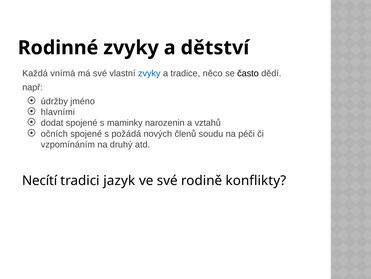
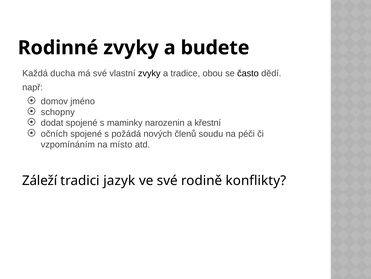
dětství: dětství -> budete (215, 48)
vnímá: vnímá -> ducha (63, 73)
zvyky colour: blue -> black (149, 73)
něco: něco -> obou (213, 73)
údržby: údržby -> domov (54, 101)
hlavními: hlavními -> schopny (58, 112)
vztahů: vztahů -> křestní (208, 123)
druhý: druhý -> místo (121, 144)
Necítí: Necítí -> Záleží (40, 180)
